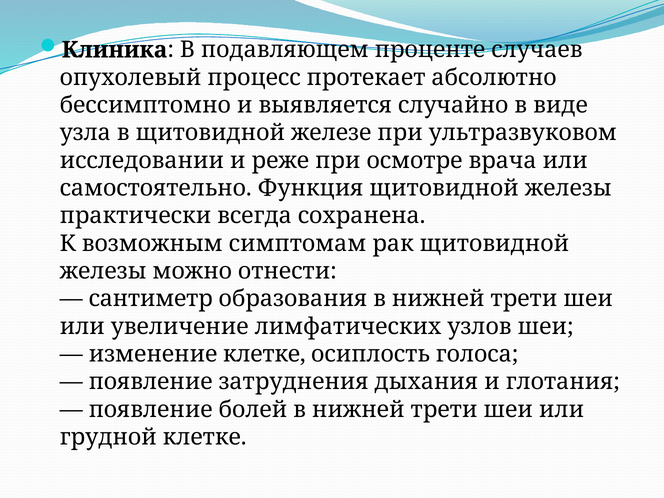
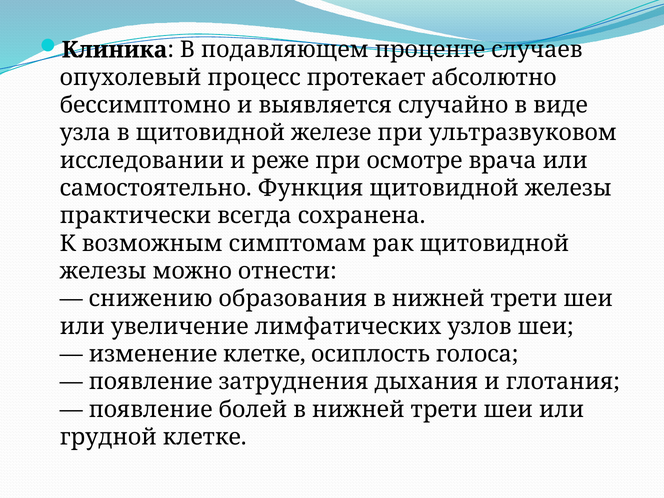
сантиметр: сантиметр -> снижению (151, 299)
